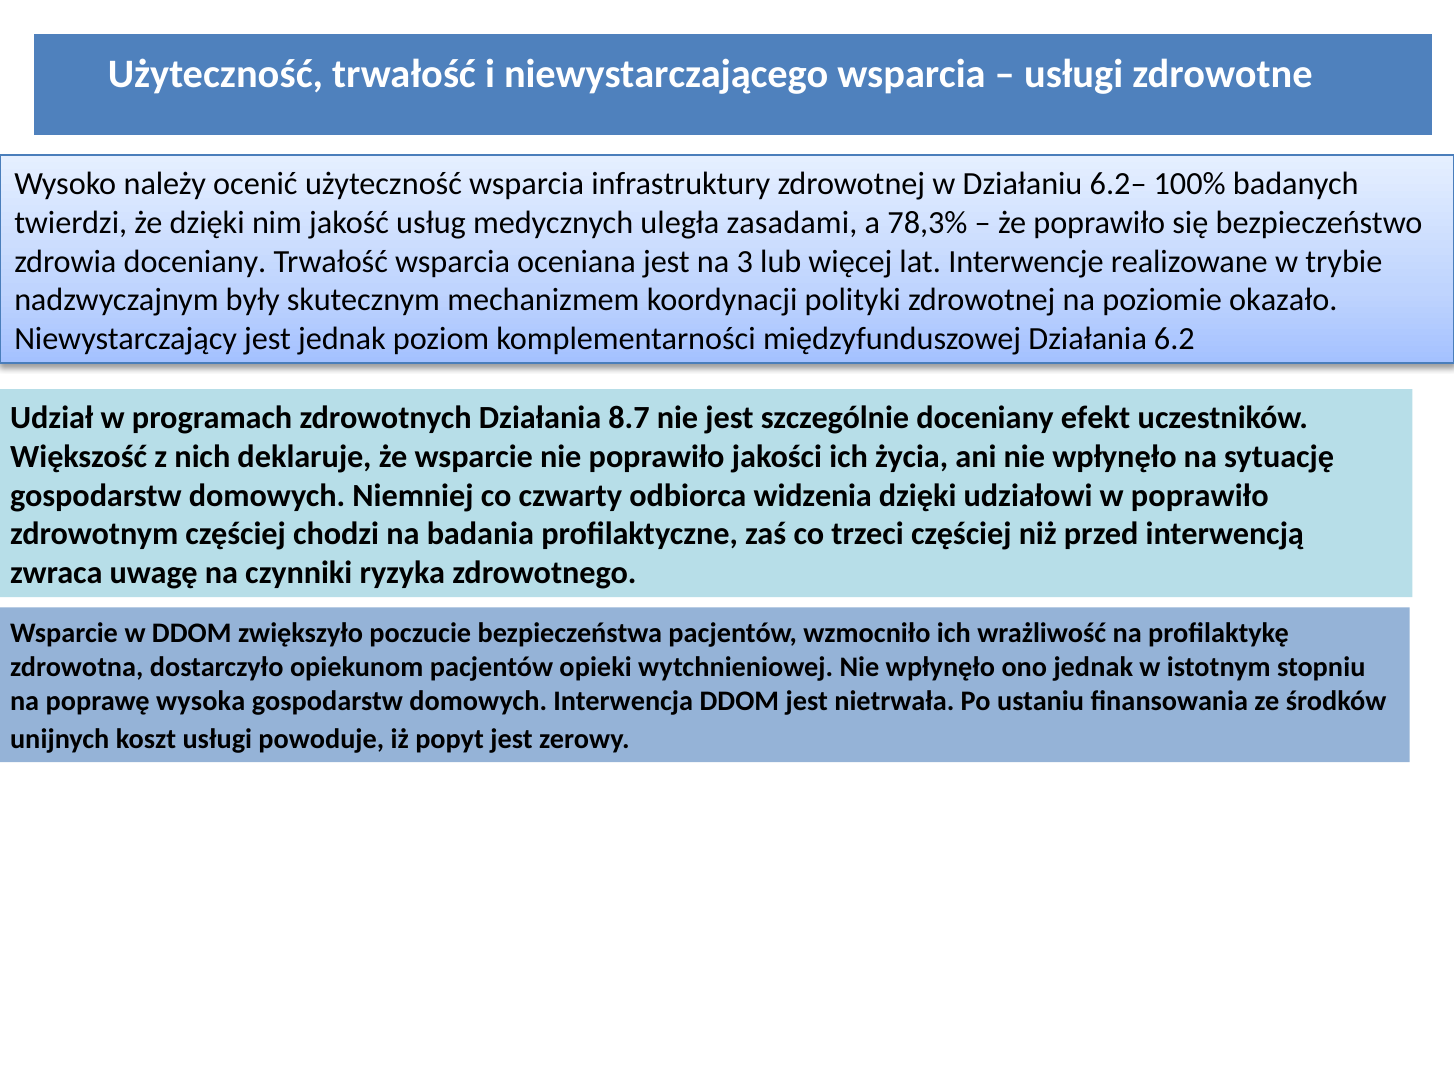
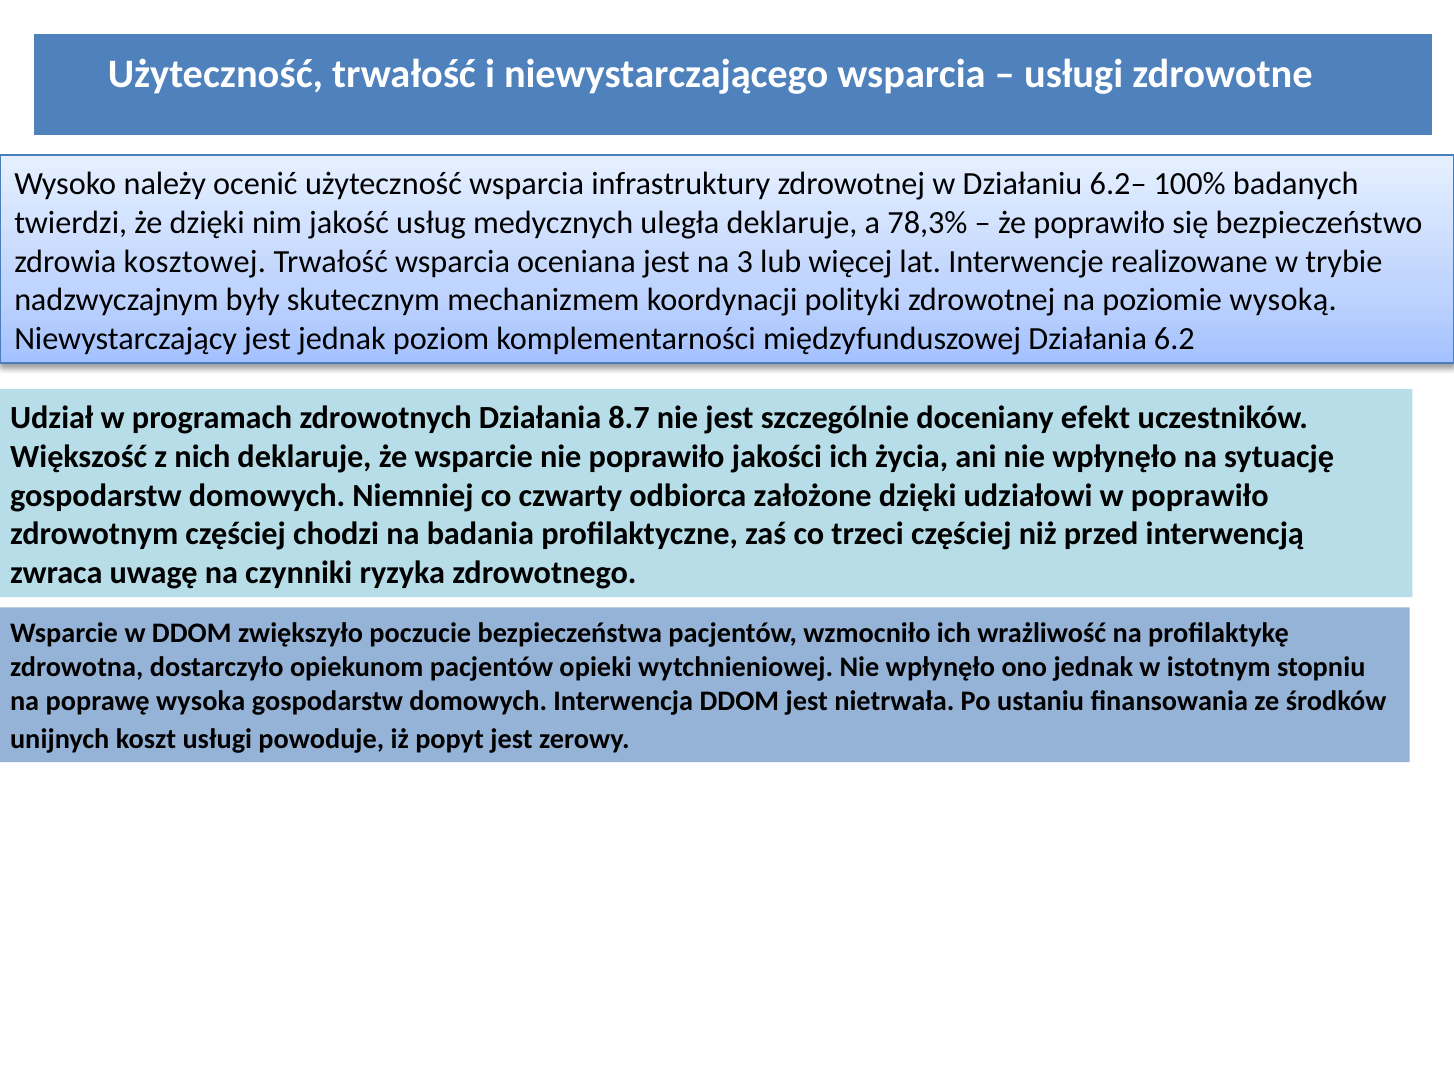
uległa zasadami: zasadami -> deklaruje (792, 223)
zdrowia doceniany: doceniany -> kosztowej (195, 261)
okazało: okazało -> wysoką (1283, 300)
widzenia: widzenia -> założone (813, 496)
